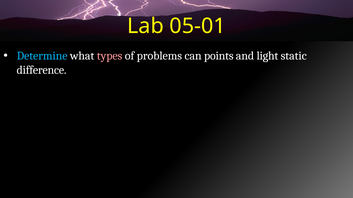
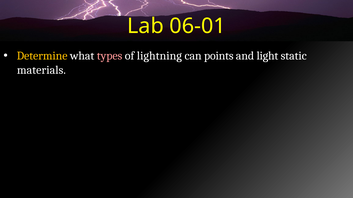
05-01: 05-01 -> 06-01 (198, 26)
Determine colour: light blue -> yellow (42, 56)
problems: problems -> lightning (159, 56)
difference: difference -> materials (41, 70)
